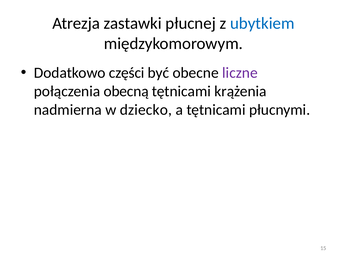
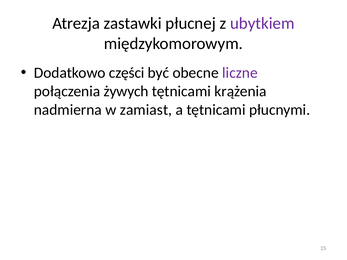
ubytkiem colour: blue -> purple (262, 23)
obecną: obecną -> żywych (126, 91)
dziecko: dziecko -> zamiast (146, 110)
